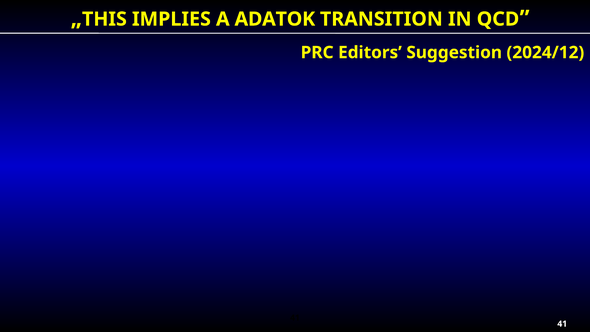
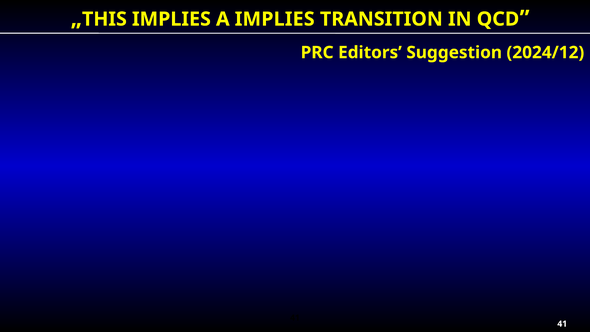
A ADATOK: ADATOK -> IMPLIES (275, 19)
